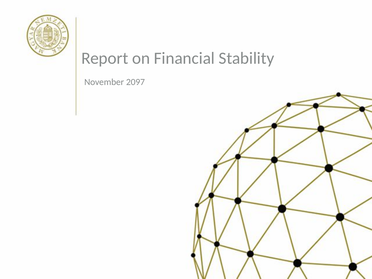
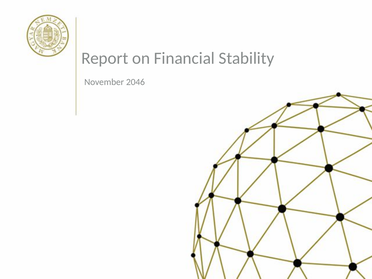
2097: 2097 -> 2046 (135, 82)
